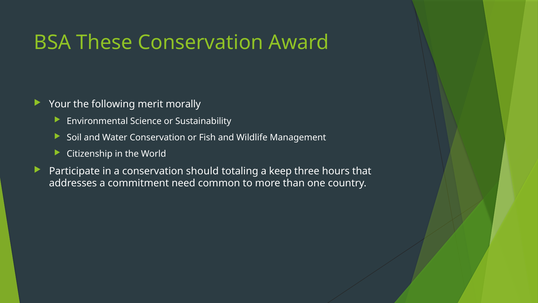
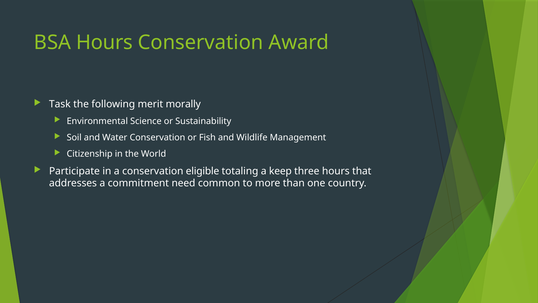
BSA These: These -> Hours (105, 42)
Your: Your -> Task (60, 104)
should: should -> eligible (203, 171)
